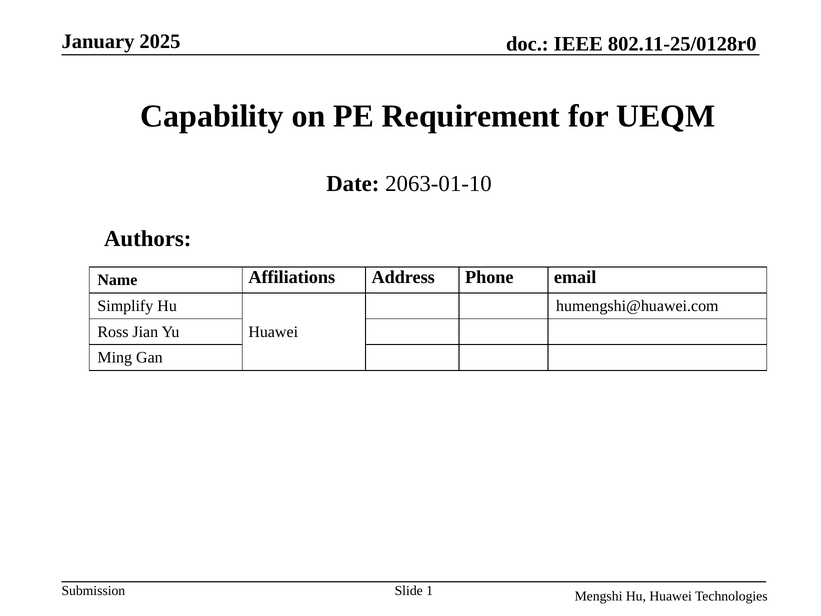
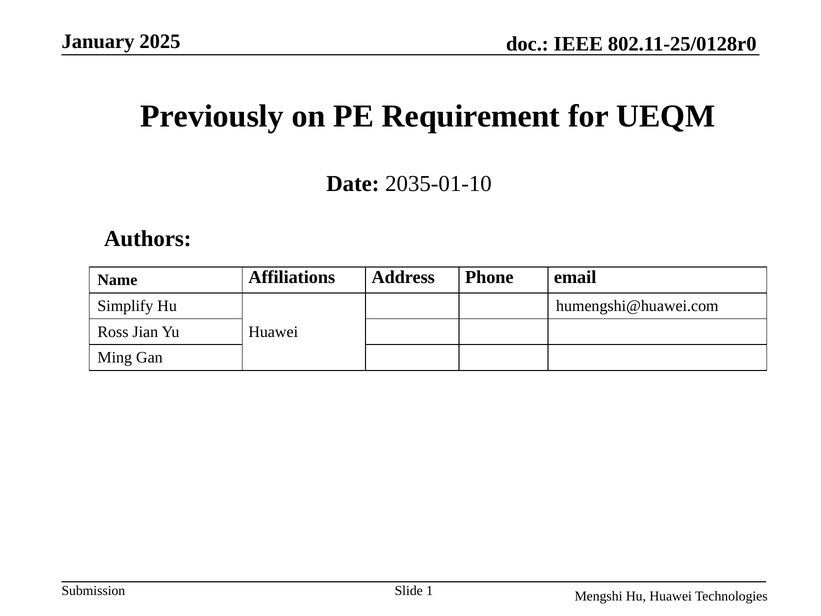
Capability: Capability -> Previously (212, 116)
2063-01-10: 2063-01-10 -> 2035-01-10 (438, 184)
